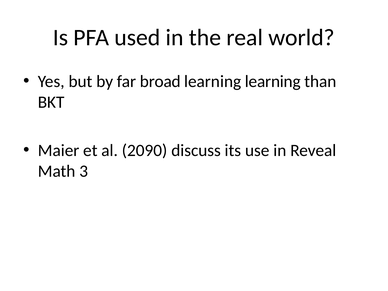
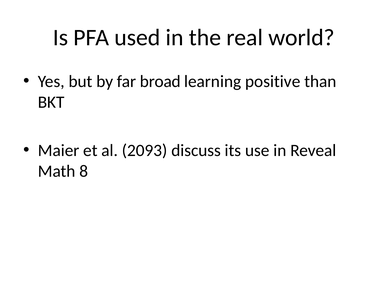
learning learning: learning -> positive (273, 81)
2090: 2090 -> 2093 (145, 150)
3: 3 -> 8 (84, 171)
